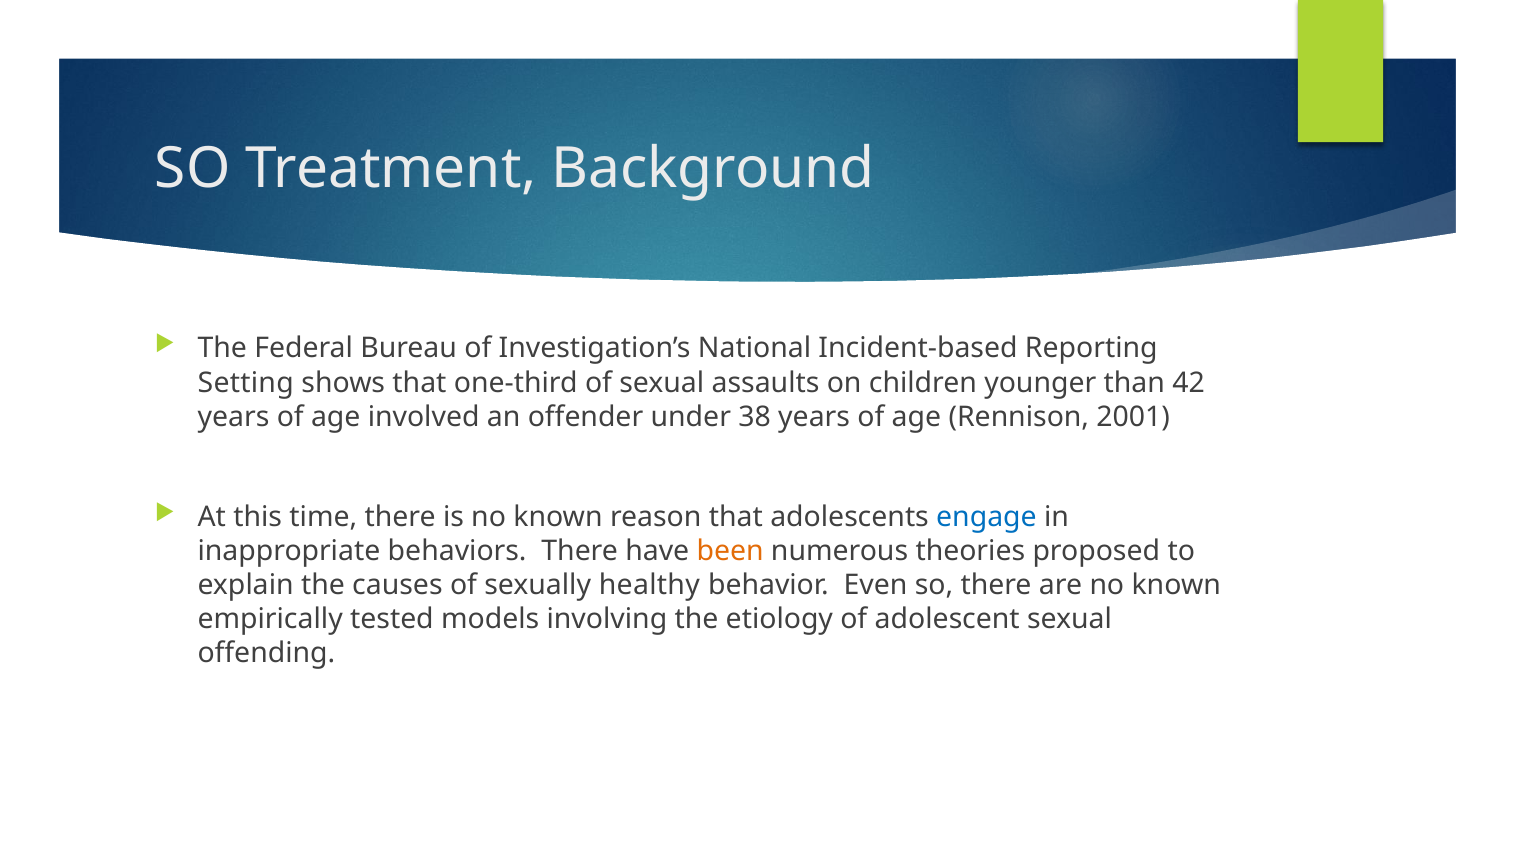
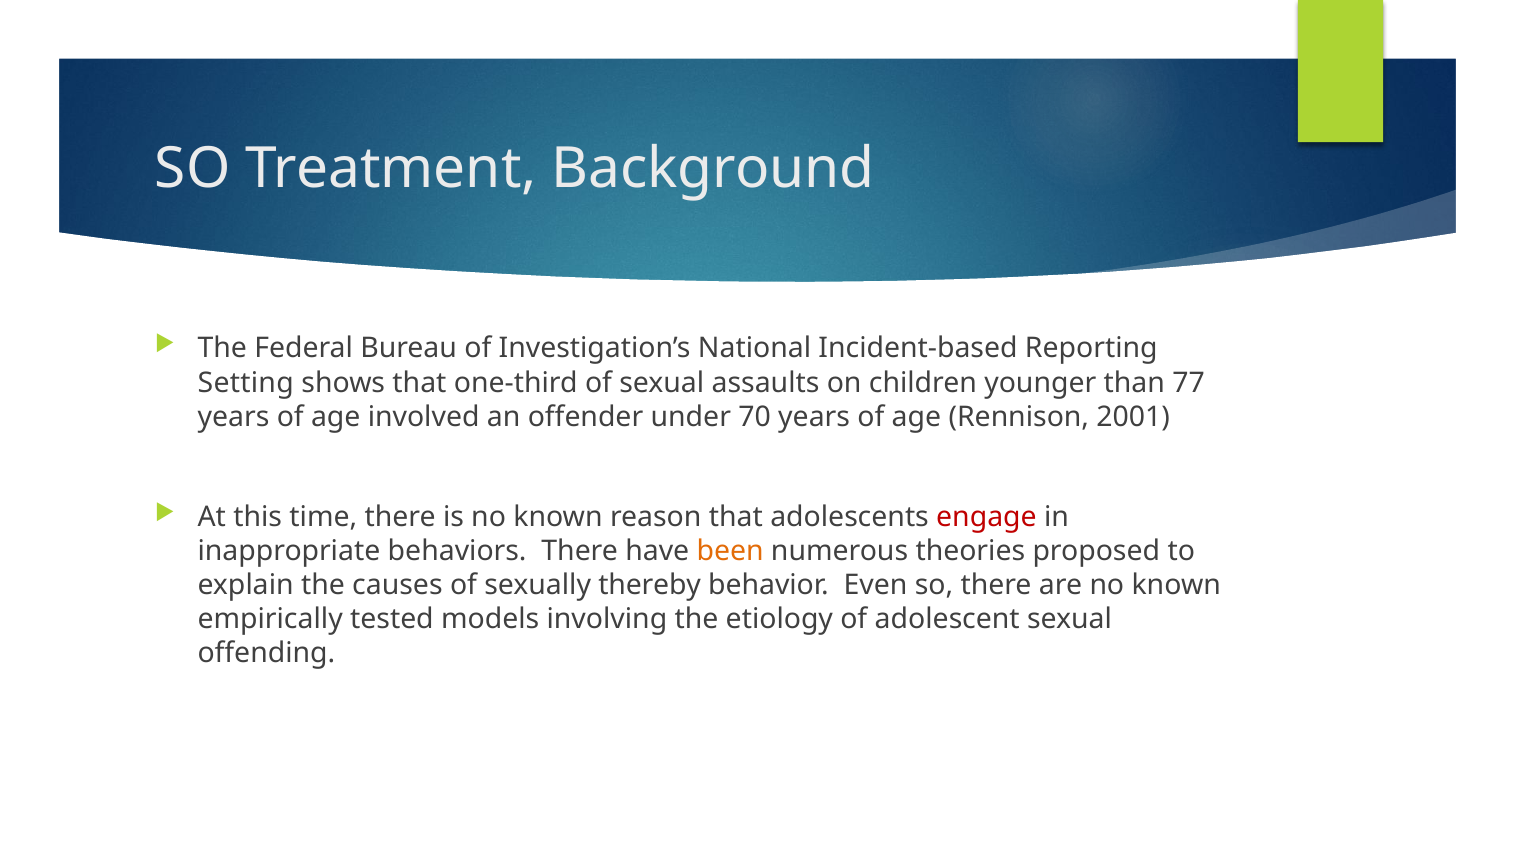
42: 42 -> 77 (1189, 383)
38: 38 -> 70 (755, 417)
engage colour: blue -> red (986, 516)
healthy: healthy -> thereby (650, 585)
